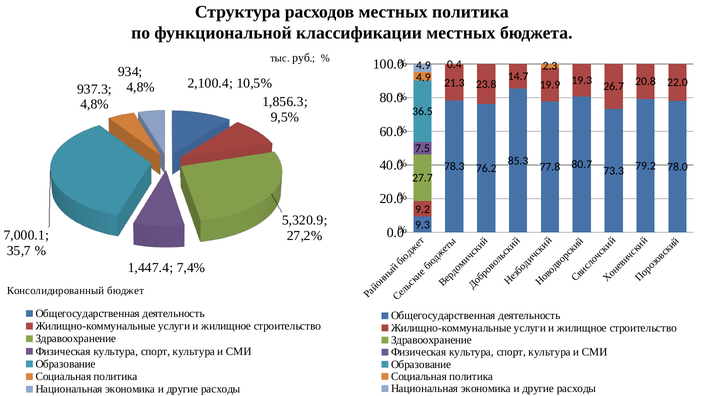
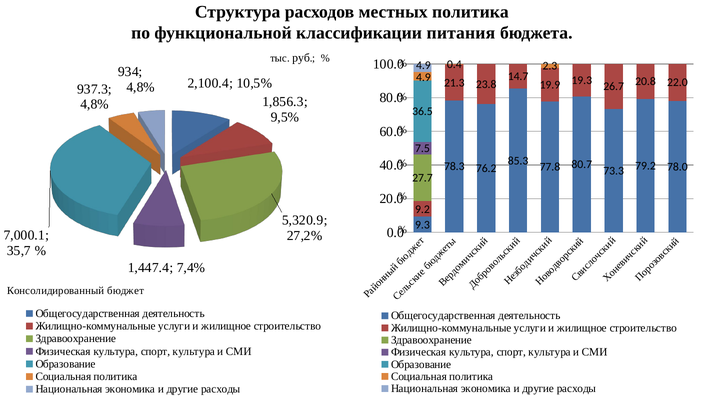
классификации местных: местных -> питания (461, 33)
